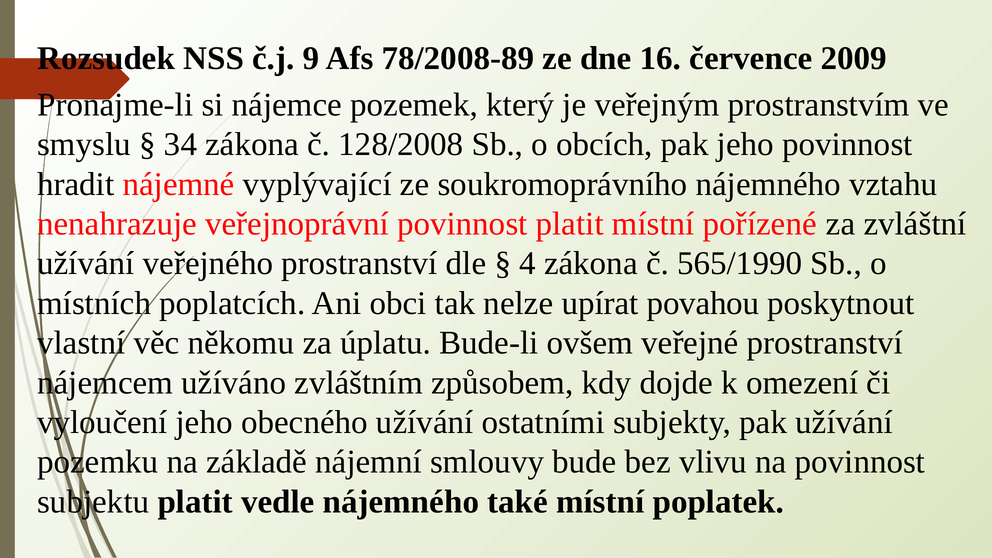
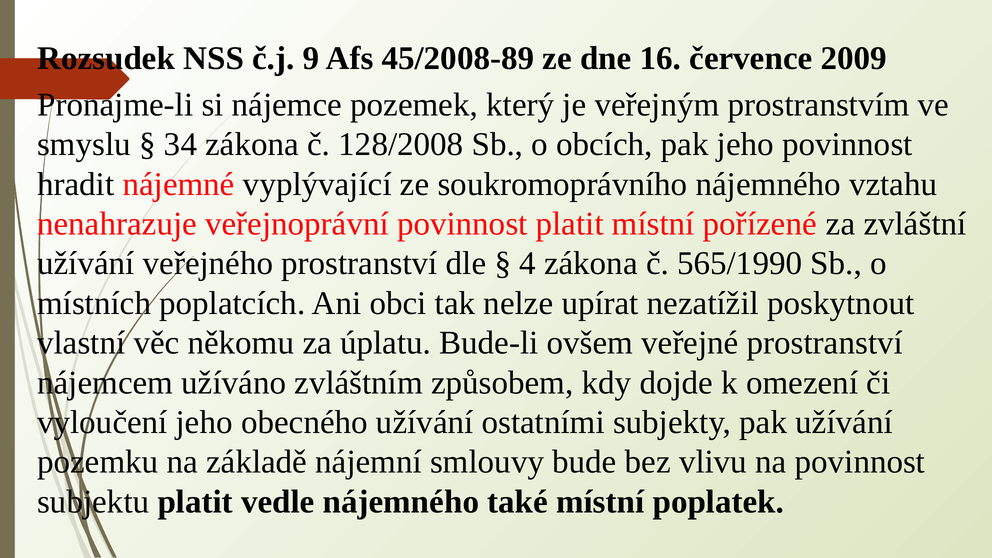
78/2008-89: 78/2008-89 -> 45/2008-89 (458, 59)
povahou: povahou -> nezatížil (703, 303)
